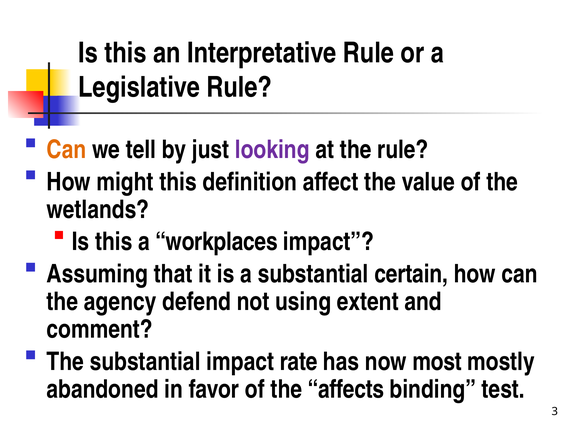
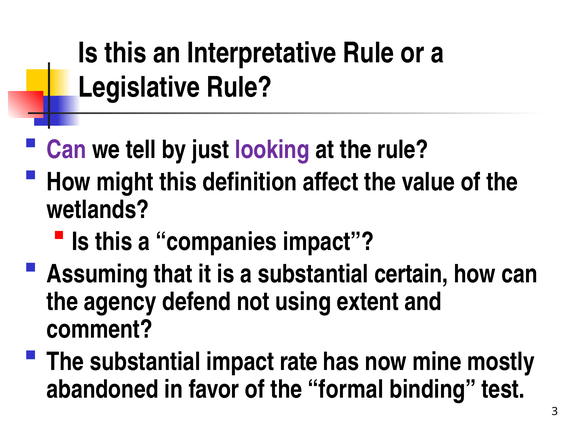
Can colour: orange -> purple (66, 150)
workplaces: workplaces -> companies (216, 242)
most: most -> mine (437, 362)
affects: affects -> formal (346, 389)
